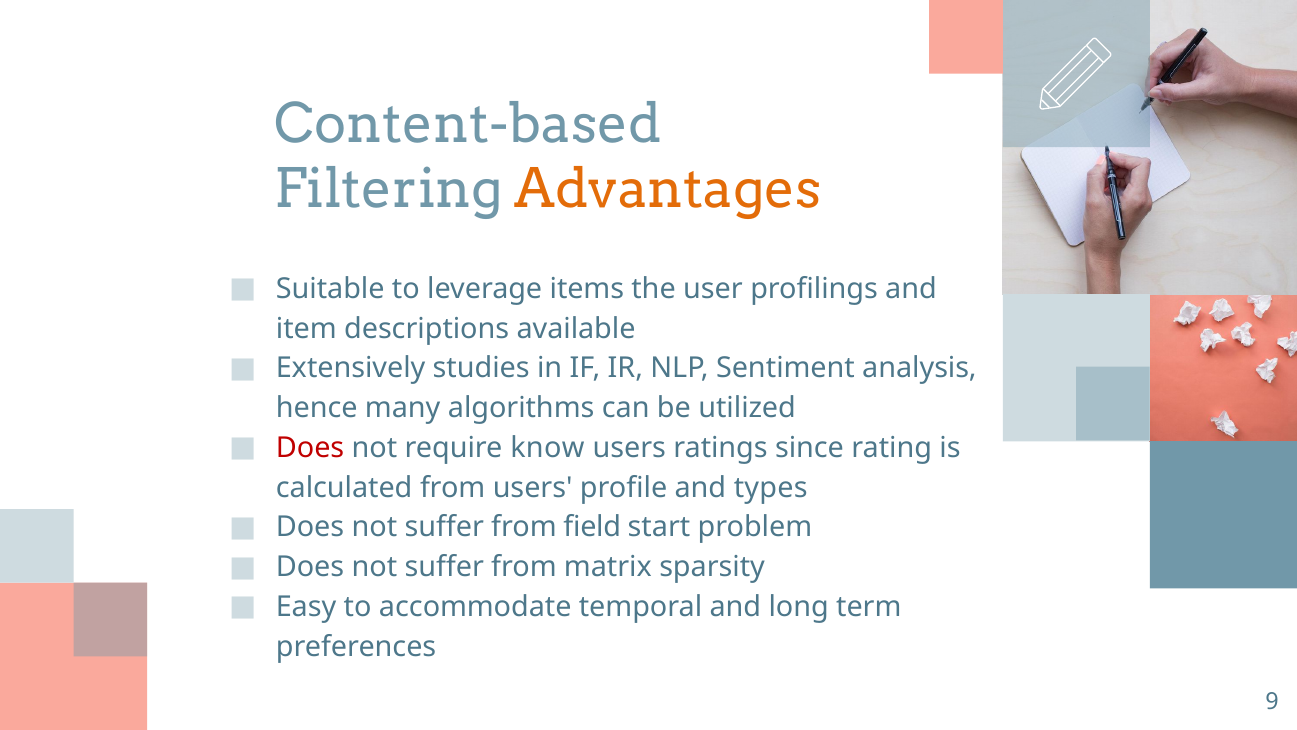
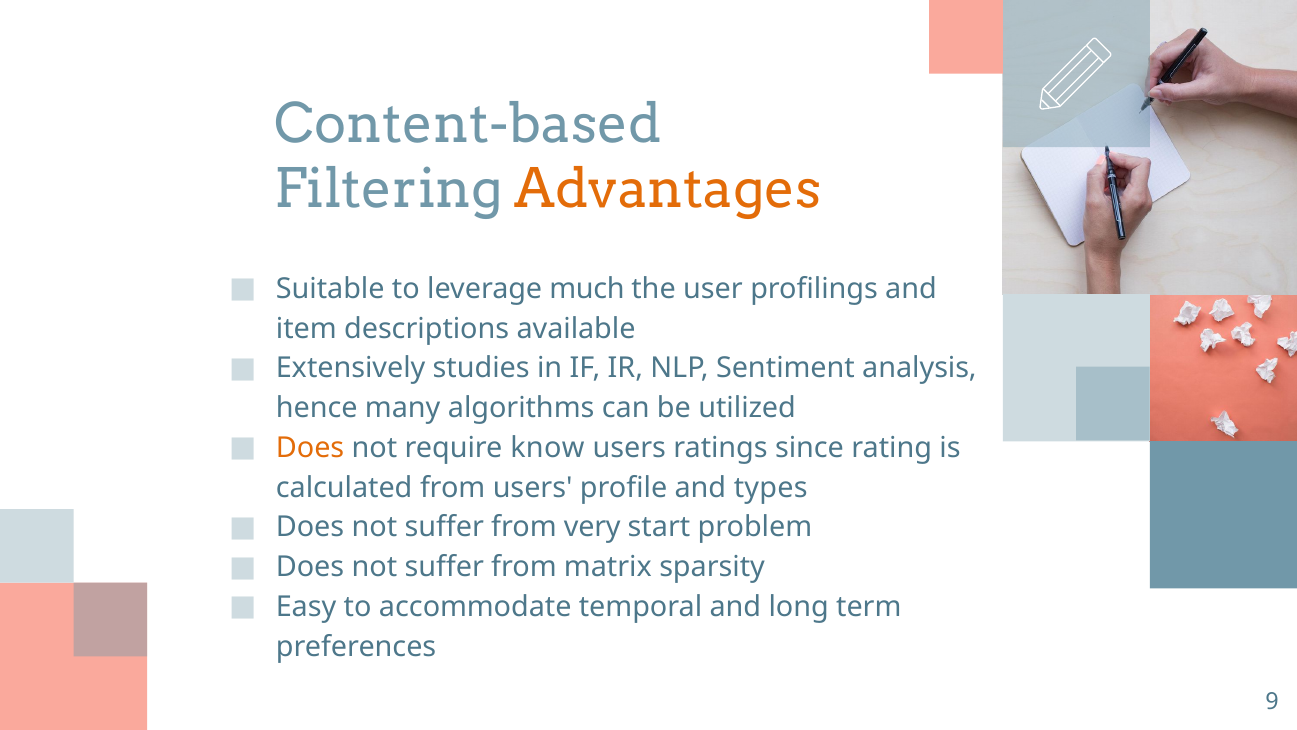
items: items -> much (587, 289)
Does colour: red -> orange (310, 448)
field: field -> very (592, 527)
